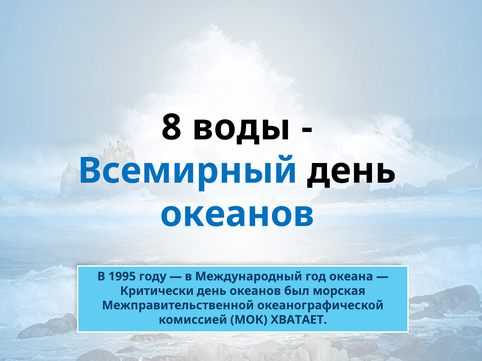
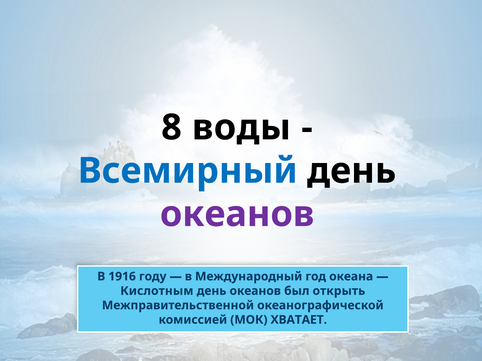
океанов colour: blue -> purple (237, 214)
1995: 1995 -> 1916 (122, 277)
Критически: Критически -> Кислотным (157, 291)
морская: морская -> открыть (339, 291)
